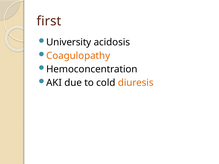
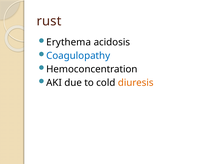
first: first -> rust (49, 21)
University: University -> Erythema (69, 42)
Coagulopathy colour: orange -> blue (78, 56)
